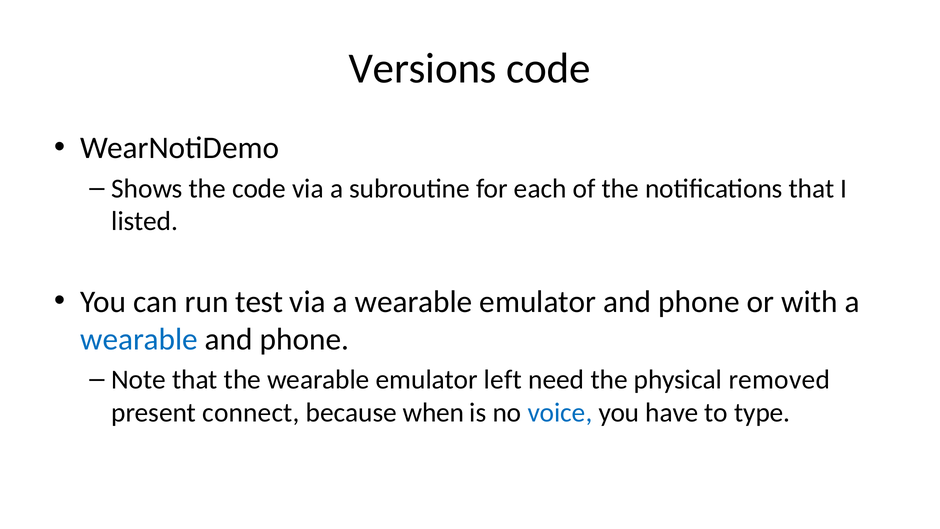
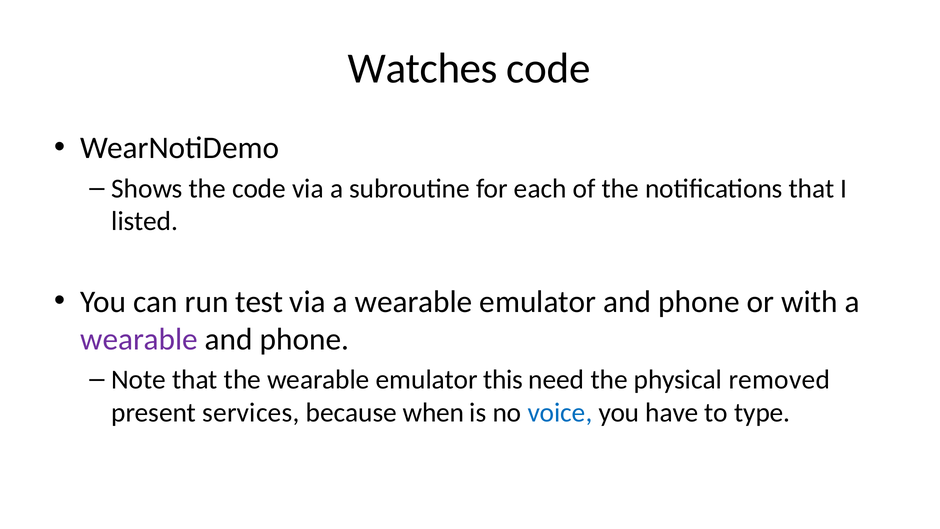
Versions: Versions -> Watches (423, 68)
wearable colour: blue -> purple (139, 339)
left: left -> this (503, 380)
connect: connect -> services (251, 413)
